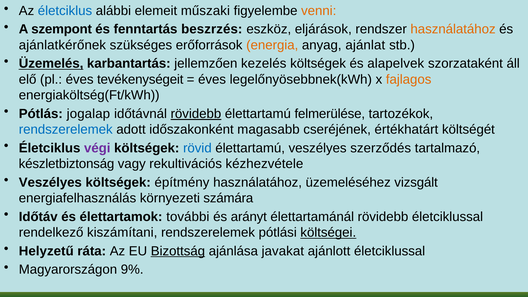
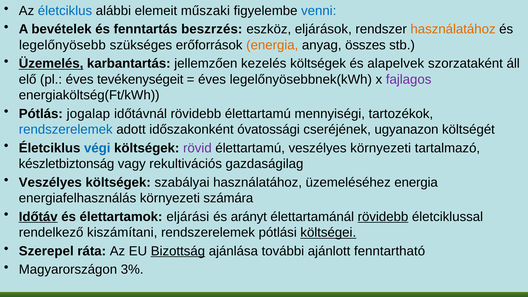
venni colour: orange -> blue (319, 11)
szempont: szempont -> bevételek (62, 29)
ajánlatkérőnek: ajánlatkérőnek -> legelőnyösebb (62, 45)
ajánlat: ajánlat -> összes (365, 45)
fajlagos colour: orange -> purple (409, 79)
rövidebb underline: present -> none (196, 114)
felmerülése: felmerülése -> mennyiségi (330, 114)
magasabb: magasabb -> óvatossági (269, 130)
értékhatárt: értékhatárt -> ugyanazon (407, 130)
végi colour: purple -> blue (97, 148)
rövid colour: blue -> purple (197, 148)
veszélyes szerződés: szerződés -> környezeti (381, 148)
kézhezvétele: kézhezvétele -> gazdaságilag (264, 164)
építmény: építmény -> szabályai (182, 182)
üzemeléséhez vizsgált: vizsgált -> energia (416, 182)
Időtáv underline: none -> present (38, 217)
további: további -> eljárási (188, 217)
rövidebb underline: none -> present (383, 217)
Helyzetű: Helyzetű -> Szerepel (46, 251)
javakat: javakat -> további (283, 251)
ajánlott életciklussal: életciklussal -> fenntartható (390, 251)
9%: 9% -> 3% (132, 270)
